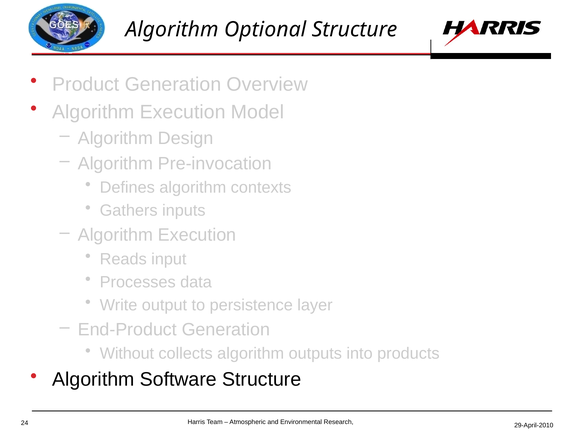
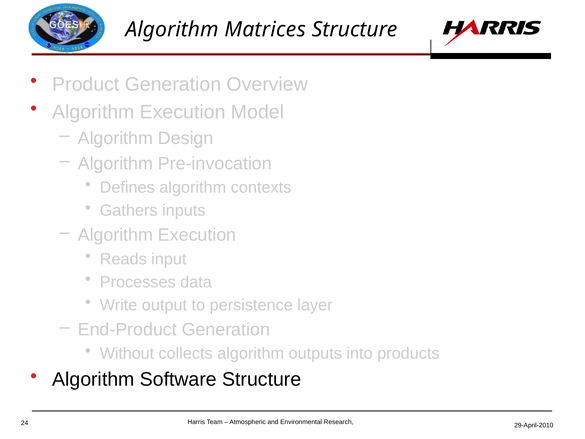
Optional: Optional -> Matrices (265, 30)
